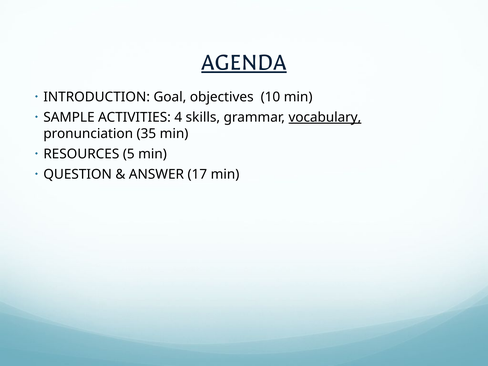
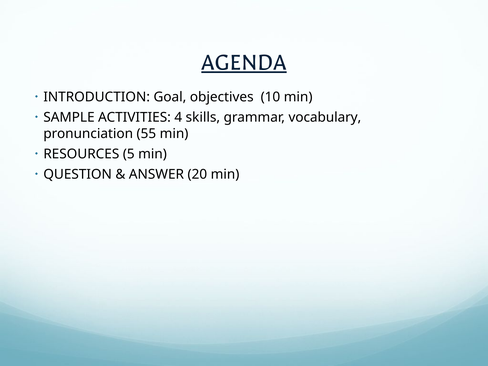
vocabulary underline: present -> none (325, 117)
35: 35 -> 55 (146, 134)
17: 17 -> 20 (197, 174)
